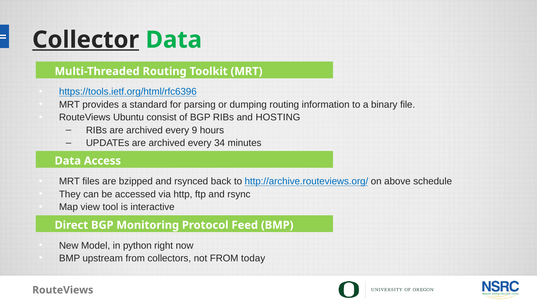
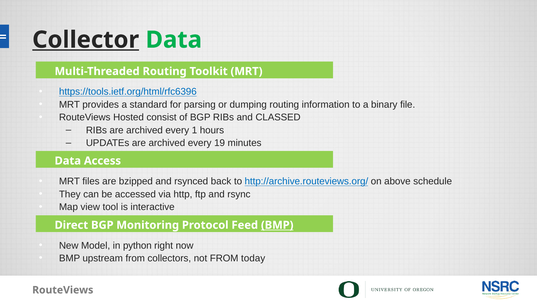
Ubuntu: Ubuntu -> Hosted (129, 117)
HOSTING: HOSTING -> CLASSED (278, 117)
9: 9 -> 1 (194, 130)
34: 34 -> 19 (220, 143)
BMP underline: none -> present (277, 225)
